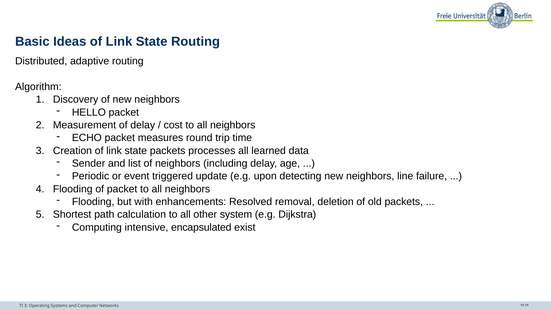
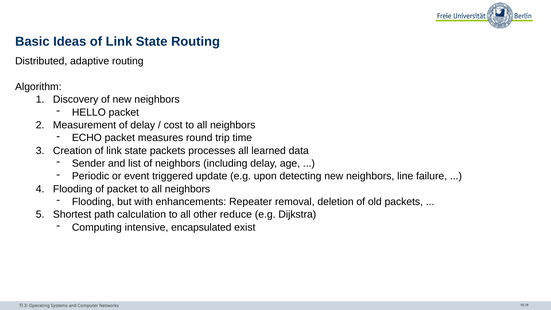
Resolved: Resolved -> Repeater (251, 202)
system: system -> reduce (236, 214)
